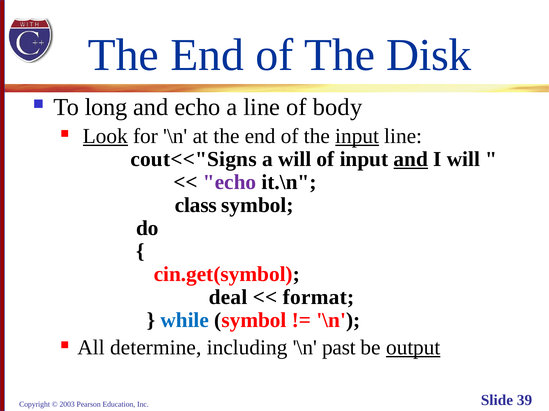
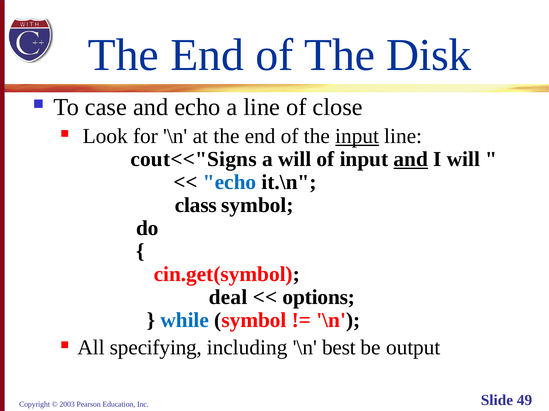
long: long -> case (106, 107)
body: body -> close (338, 107)
Look underline: present -> none (105, 136)
echo colour: purple -> blue (230, 182)
format: format -> options (319, 298)
determine: determine -> specifying (156, 348)
past: past -> best (339, 348)
output underline: present -> none (413, 348)
39: 39 -> 49 (525, 401)
